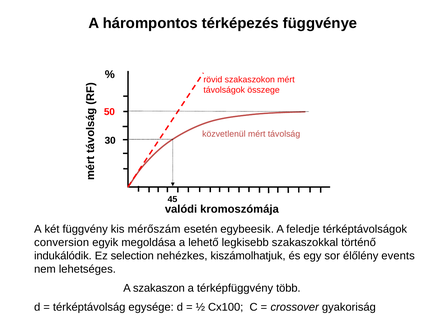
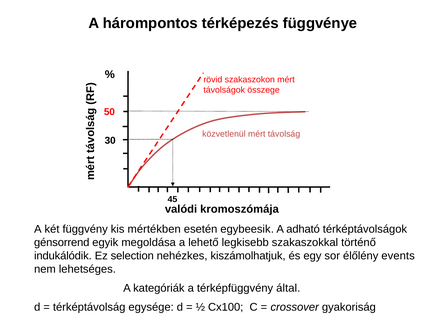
mérőszám: mérőszám -> mértékben (154, 230)
feledje: feledje -> adható (303, 230)
conversion: conversion -> génsorrend (62, 243)
szakaszon: szakaszon -> kategóriák (159, 289)
több: több -> által (288, 289)
